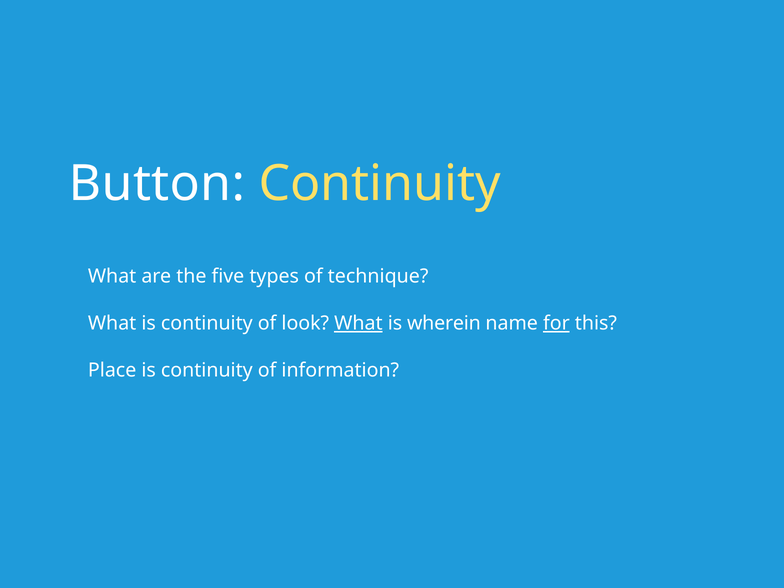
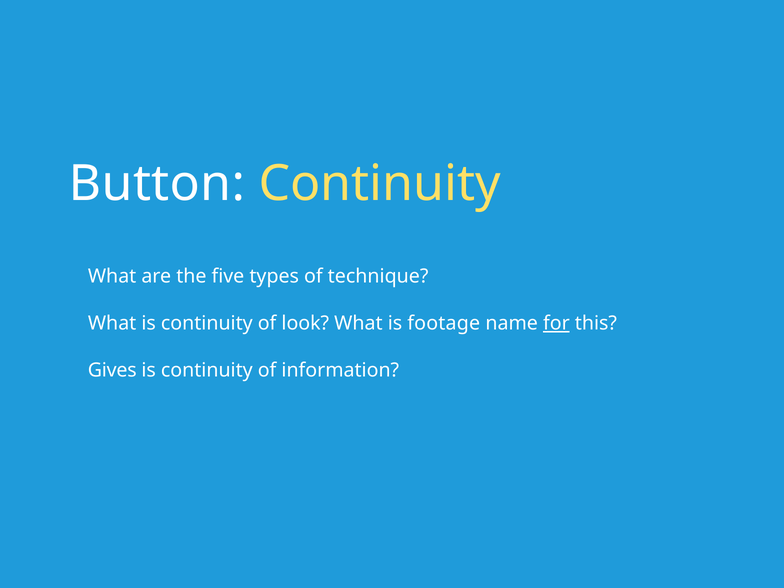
What underline: present -> none (358, 323)
wherein: wherein -> footage (444, 323)
Place: Place -> Gives (112, 370)
